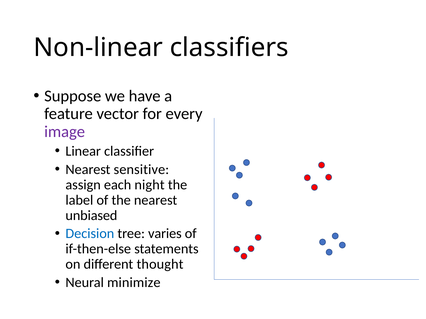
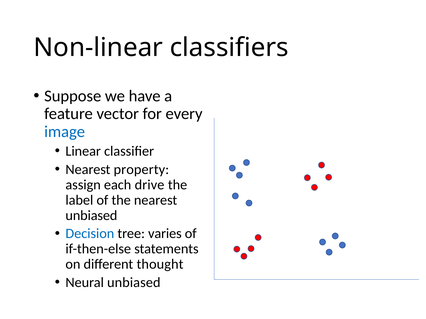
image colour: purple -> blue (65, 132)
sensitive: sensitive -> property (141, 170)
night: night -> drive (150, 185)
Neural minimize: minimize -> unbiased (134, 283)
